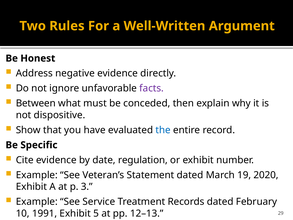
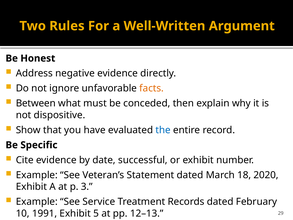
facts colour: purple -> orange (152, 88)
regulation: regulation -> successful (143, 160)
19: 19 -> 18 (244, 175)
